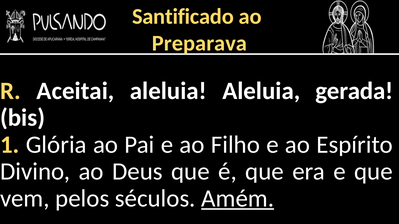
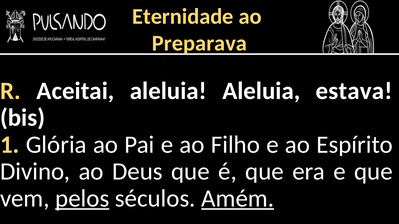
Santificado: Santificado -> Eternidade (183, 16)
gerada: gerada -> estava (354, 91)
pelos underline: none -> present (82, 199)
